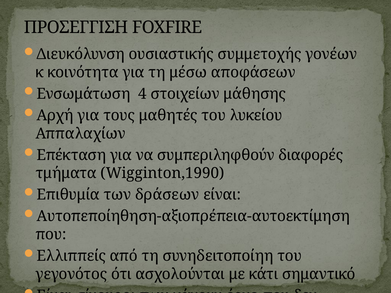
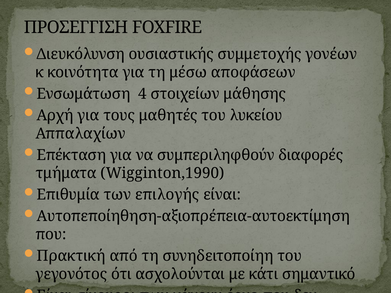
δράσεων: δράσεων -> επιλογής (167, 195)
Ελλιππείς: Ελλιππείς -> Πρακτική (71, 256)
